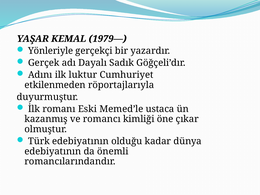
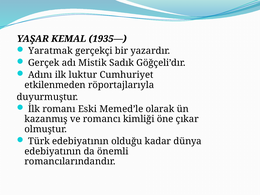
1979—: 1979— -> 1935— (108, 39)
Yönleriyle: Yönleriyle -> Yaratmak (50, 51)
Dayalı: Dayalı -> Mistik (93, 63)
ustaca: ustaca -> olarak (160, 109)
